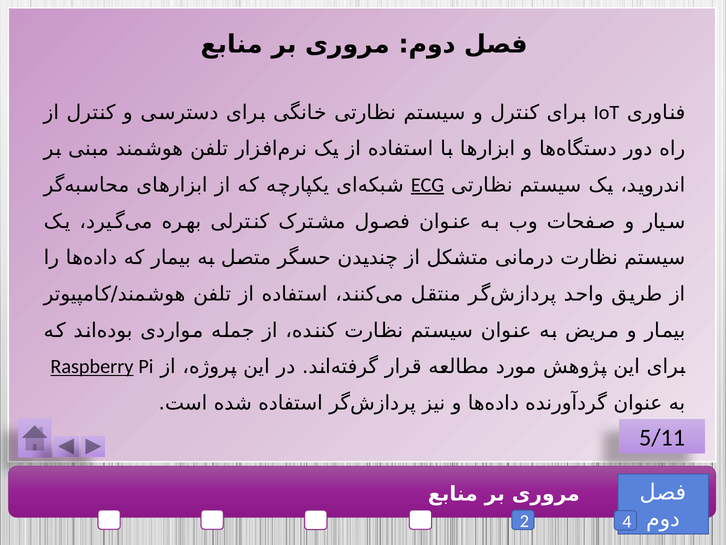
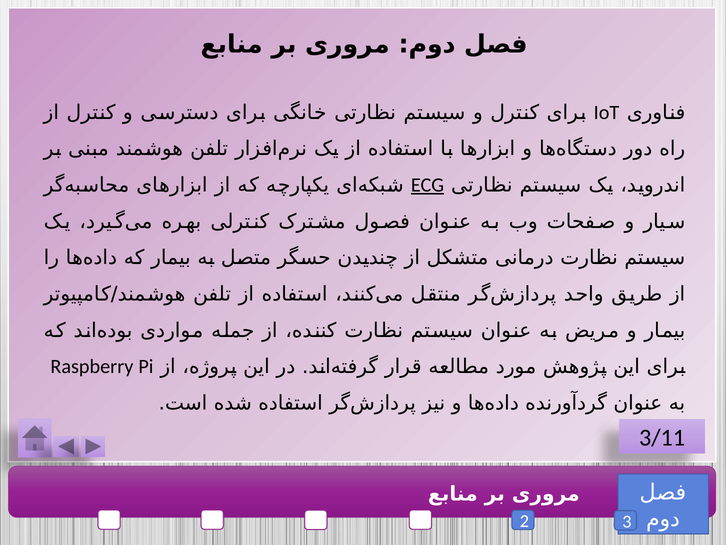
Raspberry underline: present -> none (92, 366)
5/11: 5/11 -> 3/11 (662, 438)
4: 4 -> 3 (627, 521)
